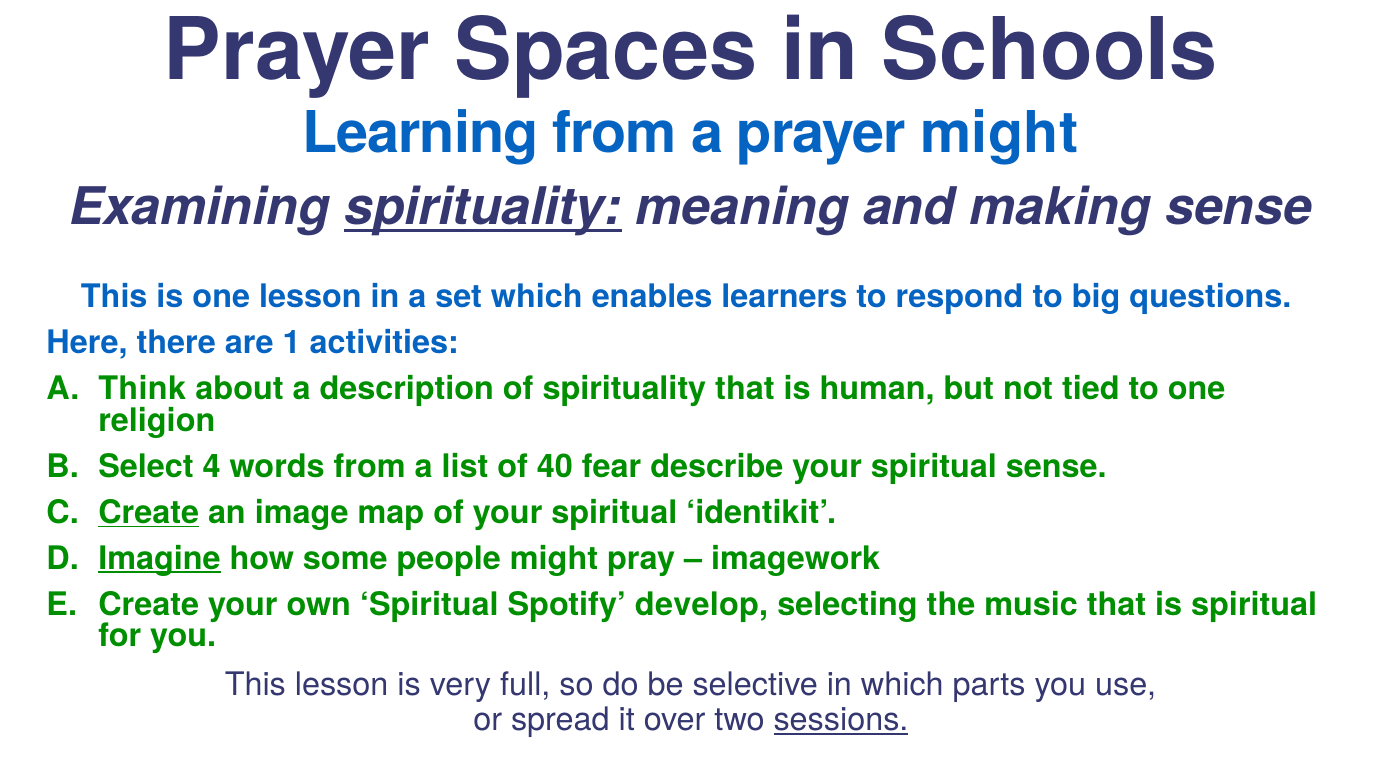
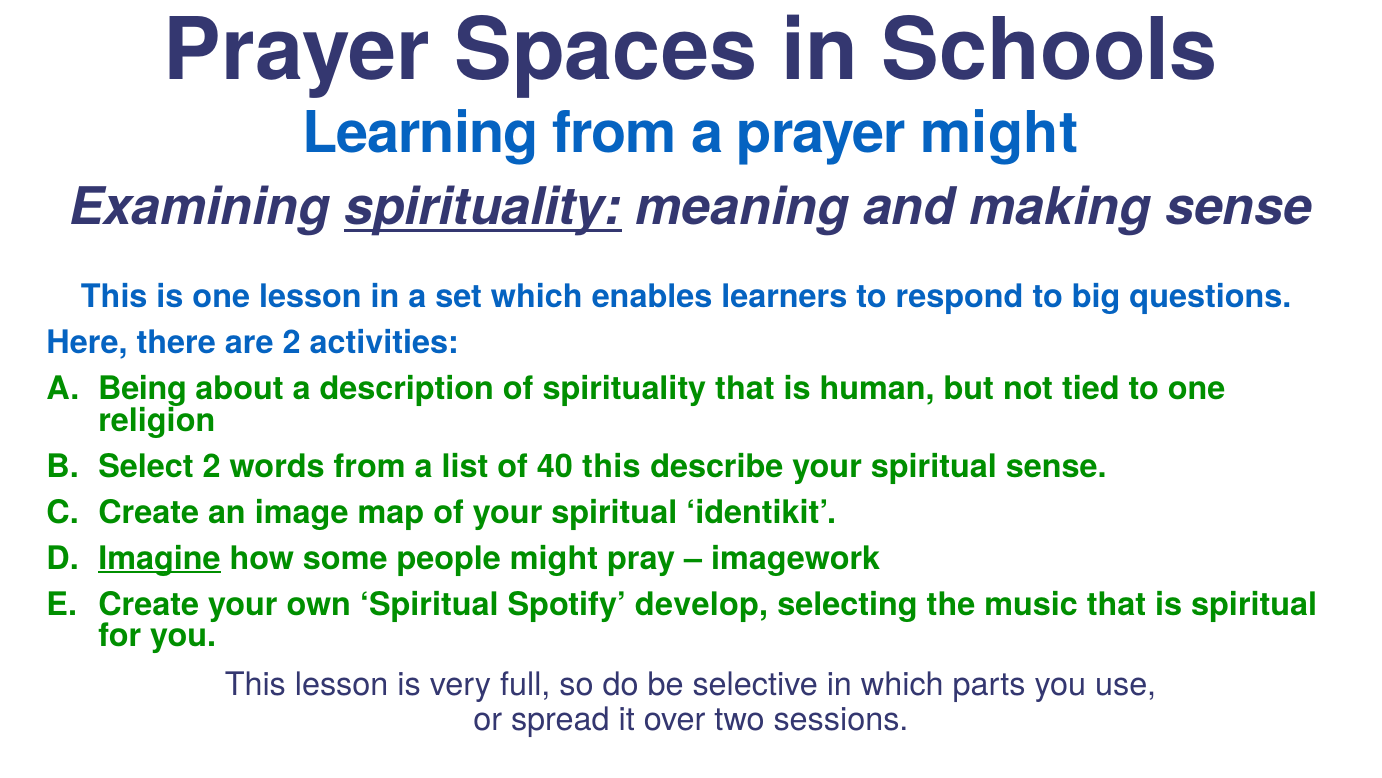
are 1: 1 -> 2 (292, 343)
Think: Think -> Being (143, 389)
Select 4: 4 -> 2 (212, 466)
40 fear: fear -> this (611, 466)
Create underline: present -> none (149, 512)
sessions underline: present -> none (841, 719)
